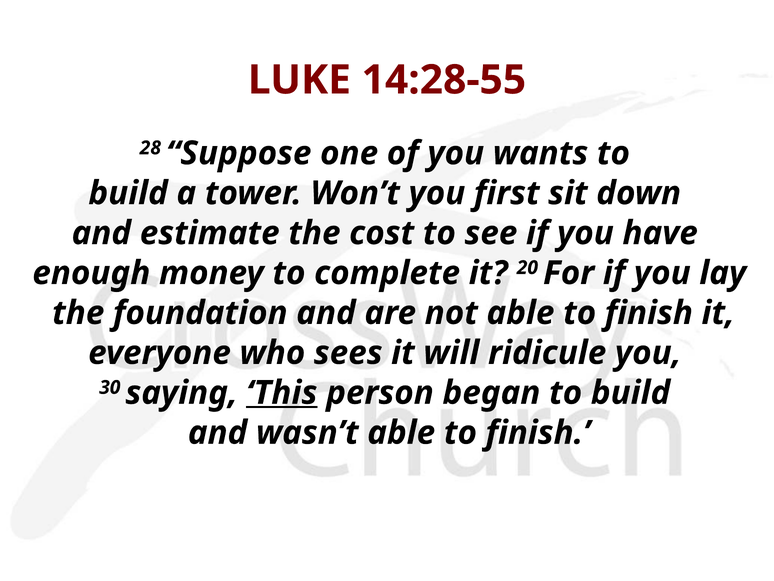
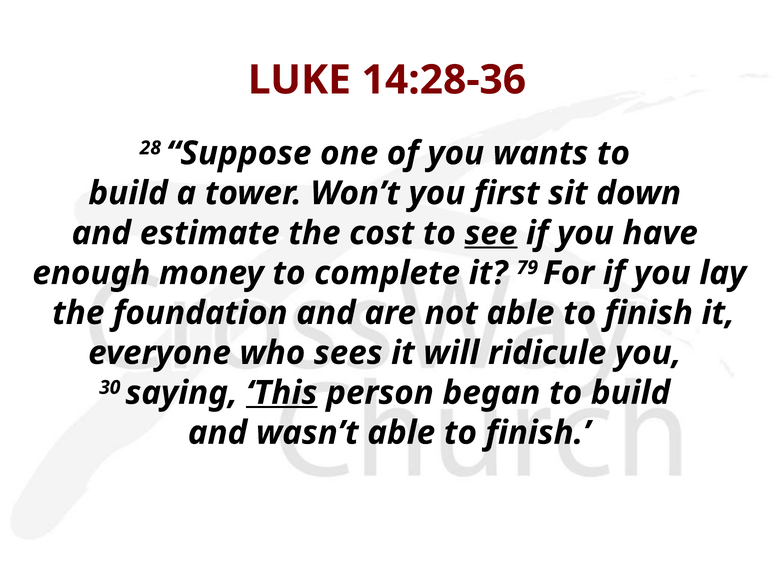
14:28-55: 14:28-55 -> 14:28-36 (444, 80)
see underline: none -> present (491, 233)
20: 20 -> 79 (527, 267)
